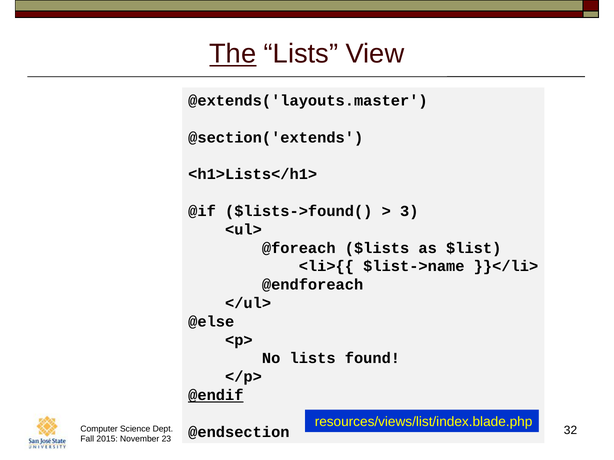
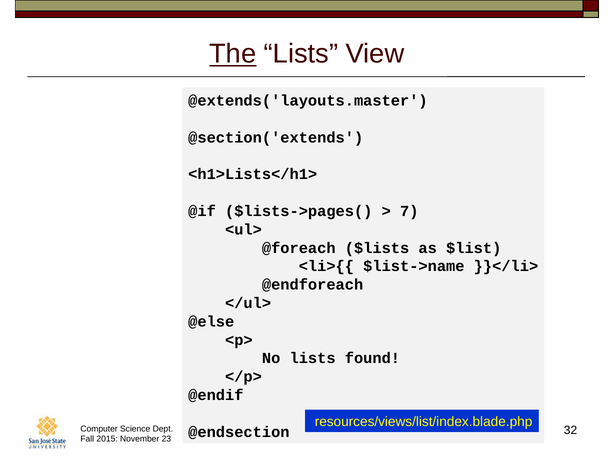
$lists->found(: $lists->found( -> $lists->pages( (299, 211)
3: 3 -> 7 (409, 211)
@endif underline: present -> none (216, 396)
